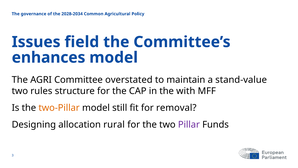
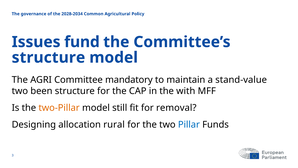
field: field -> fund (82, 42)
enhances: enhances -> structure (48, 57)
overstated: overstated -> mandatory (129, 80)
rules: rules -> been (41, 91)
Pillar colour: purple -> blue (189, 124)
